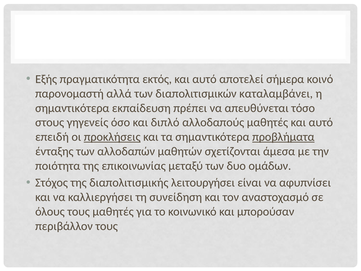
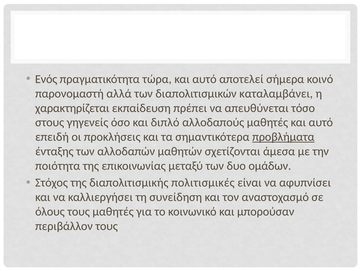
Εξής: Εξής -> Ενός (46, 79)
εκτός: εκτός -> τώρα (157, 79)
σημαντικότερα: σημαντικότερα -> χαρακτηρίζεται (72, 108)
προκλήσεις underline: present -> none (112, 137)
λειτουργήσει: λειτουργήσει -> πολιτισμικές (203, 183)
